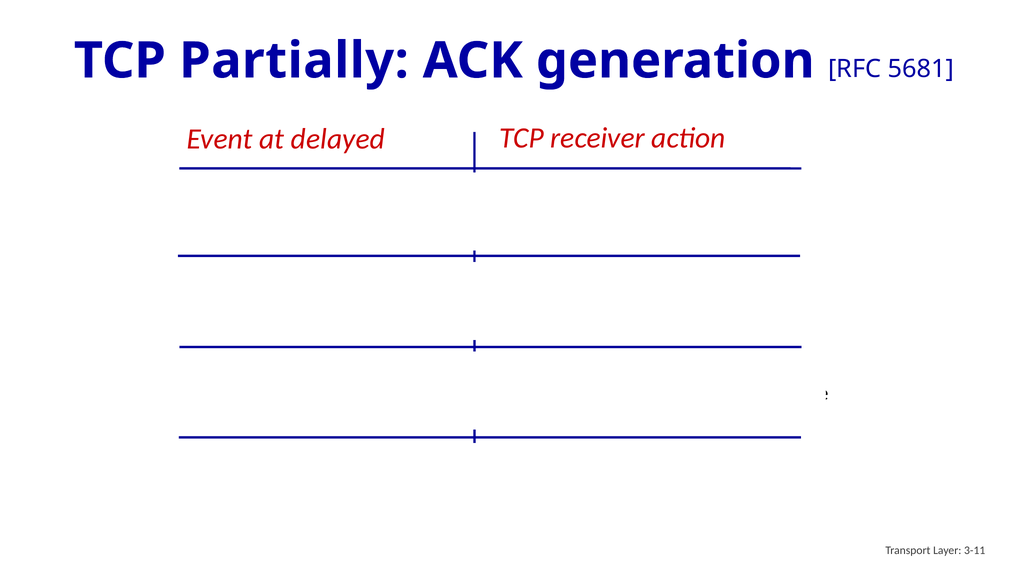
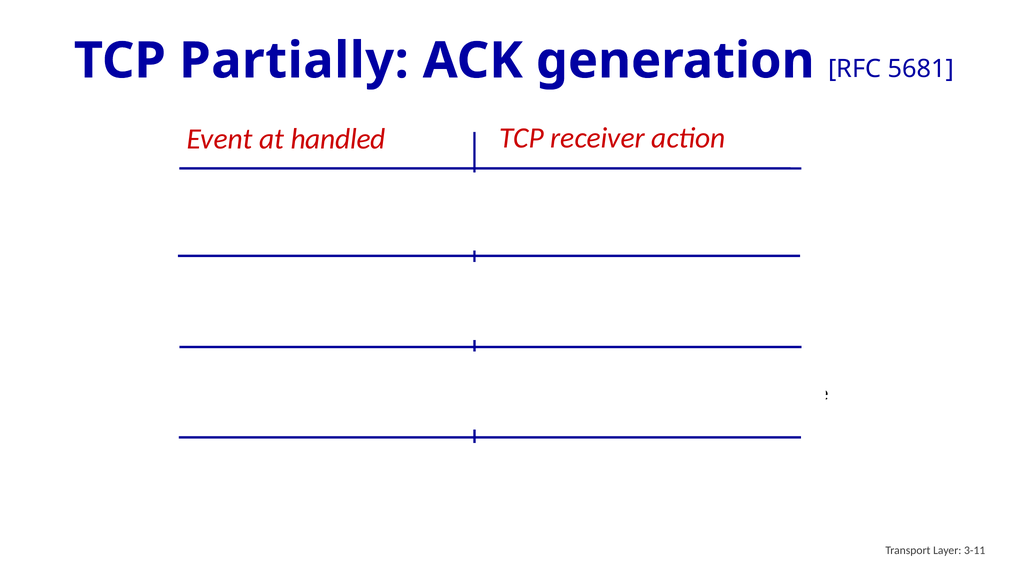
at delayed: delayed -> handled (338, 139)
